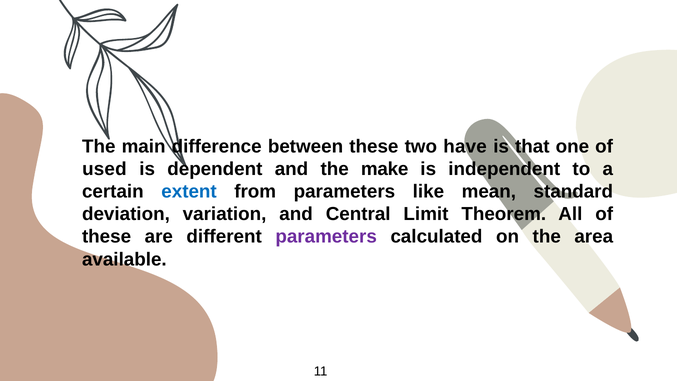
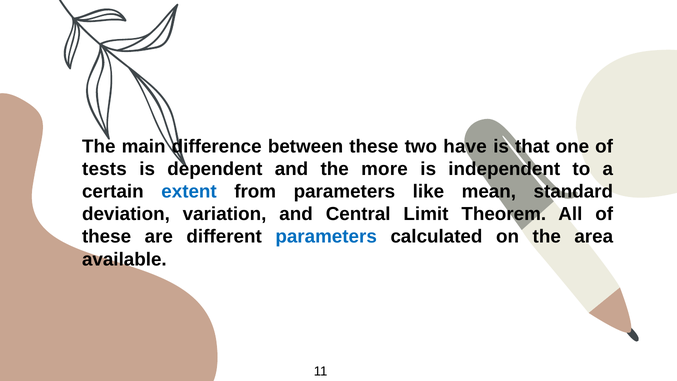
used: used -> tests (104, 169)
make: make -> more (384, 169)
parameters colour: purple -> blue (326, 237)
